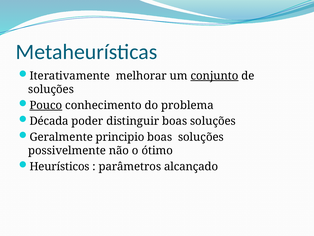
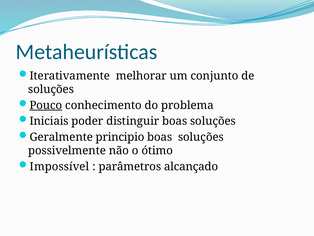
conjunto underline: present -> none (215, 76)
Década: Década -> Iniciais (49, 121)
Heurísticos: Heurísticos -> Impossível (59, 166)
